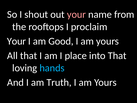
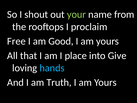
your colour: pink -> light green (76, 14)
Your: Your -> Free (16, 41)
into That: That -> Give (117, 56)
